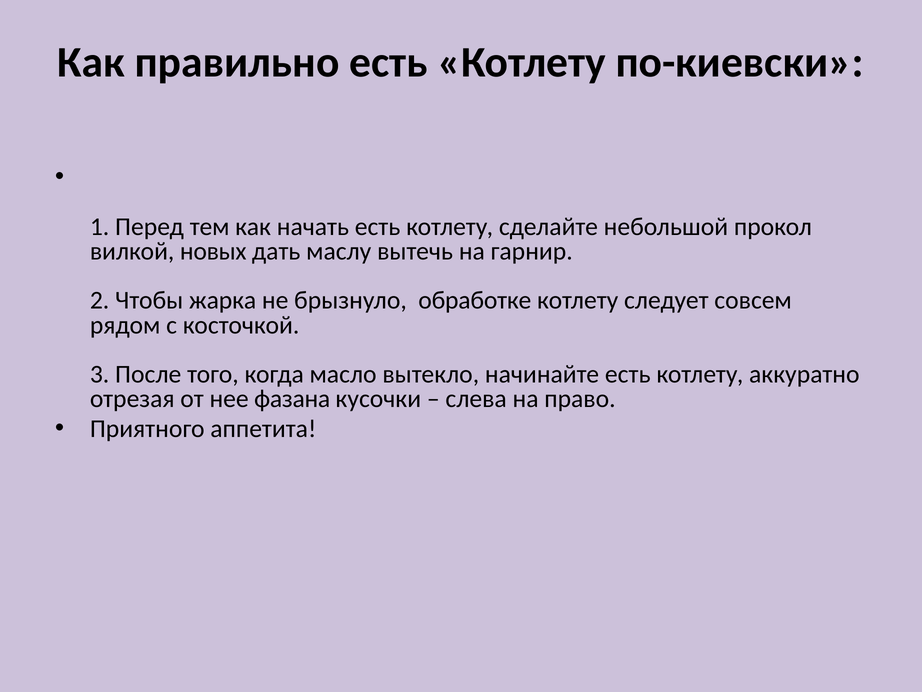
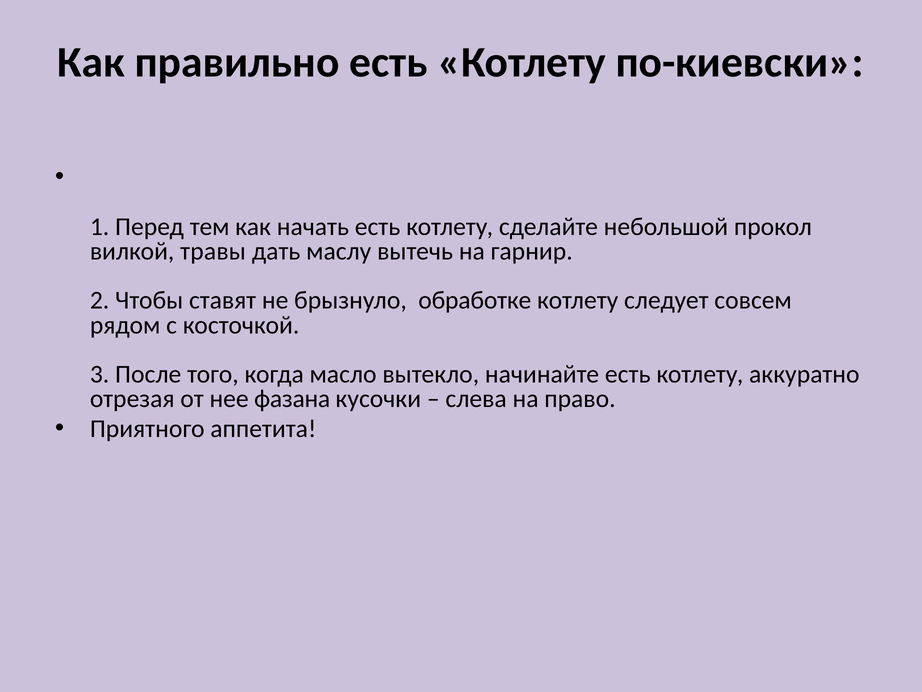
новых: новых -> травы (213, 251)
жарка: жарка -> ставят (223, 300)
